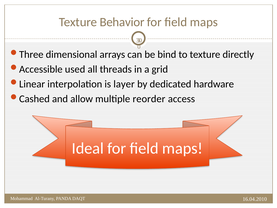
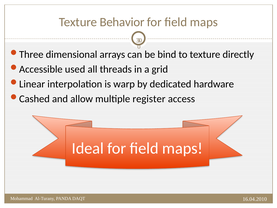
layer: layer -> warp (124, 84)
reorder: reorder -> register (149, 99)
